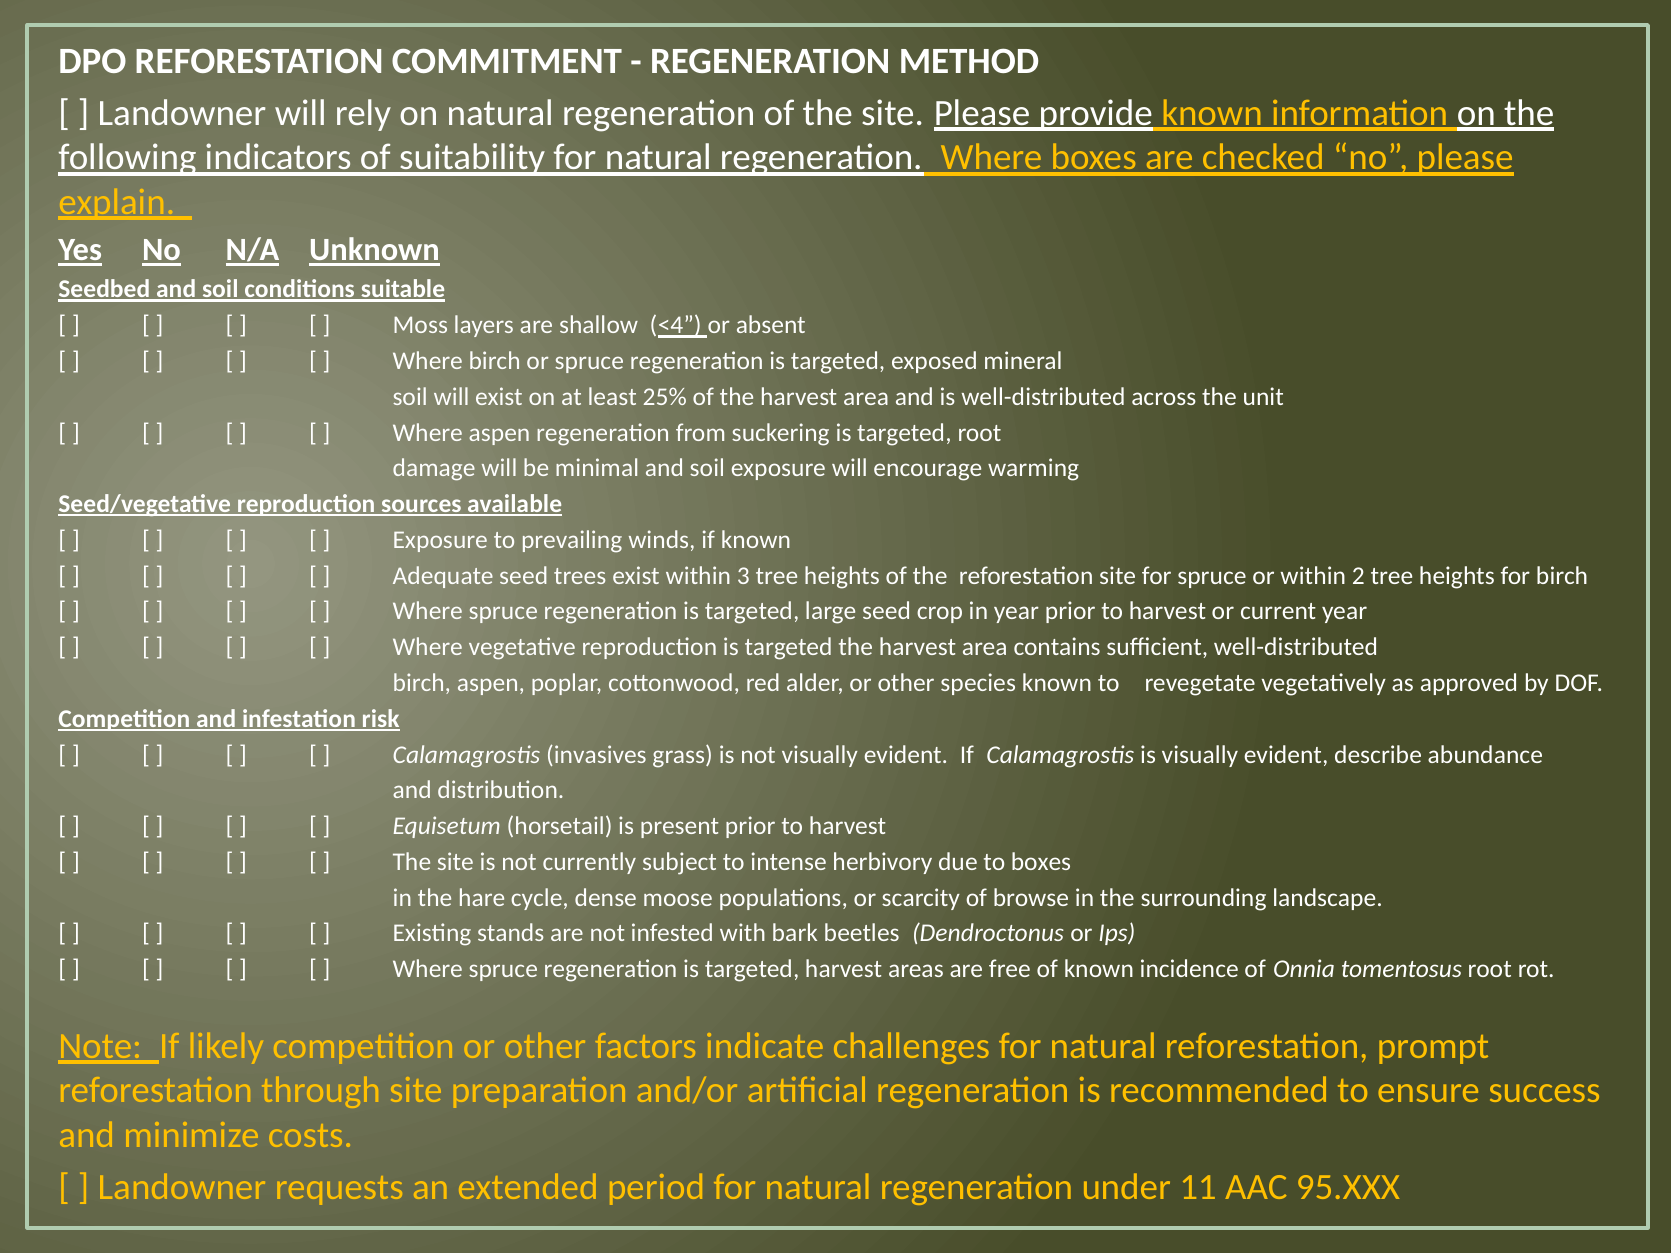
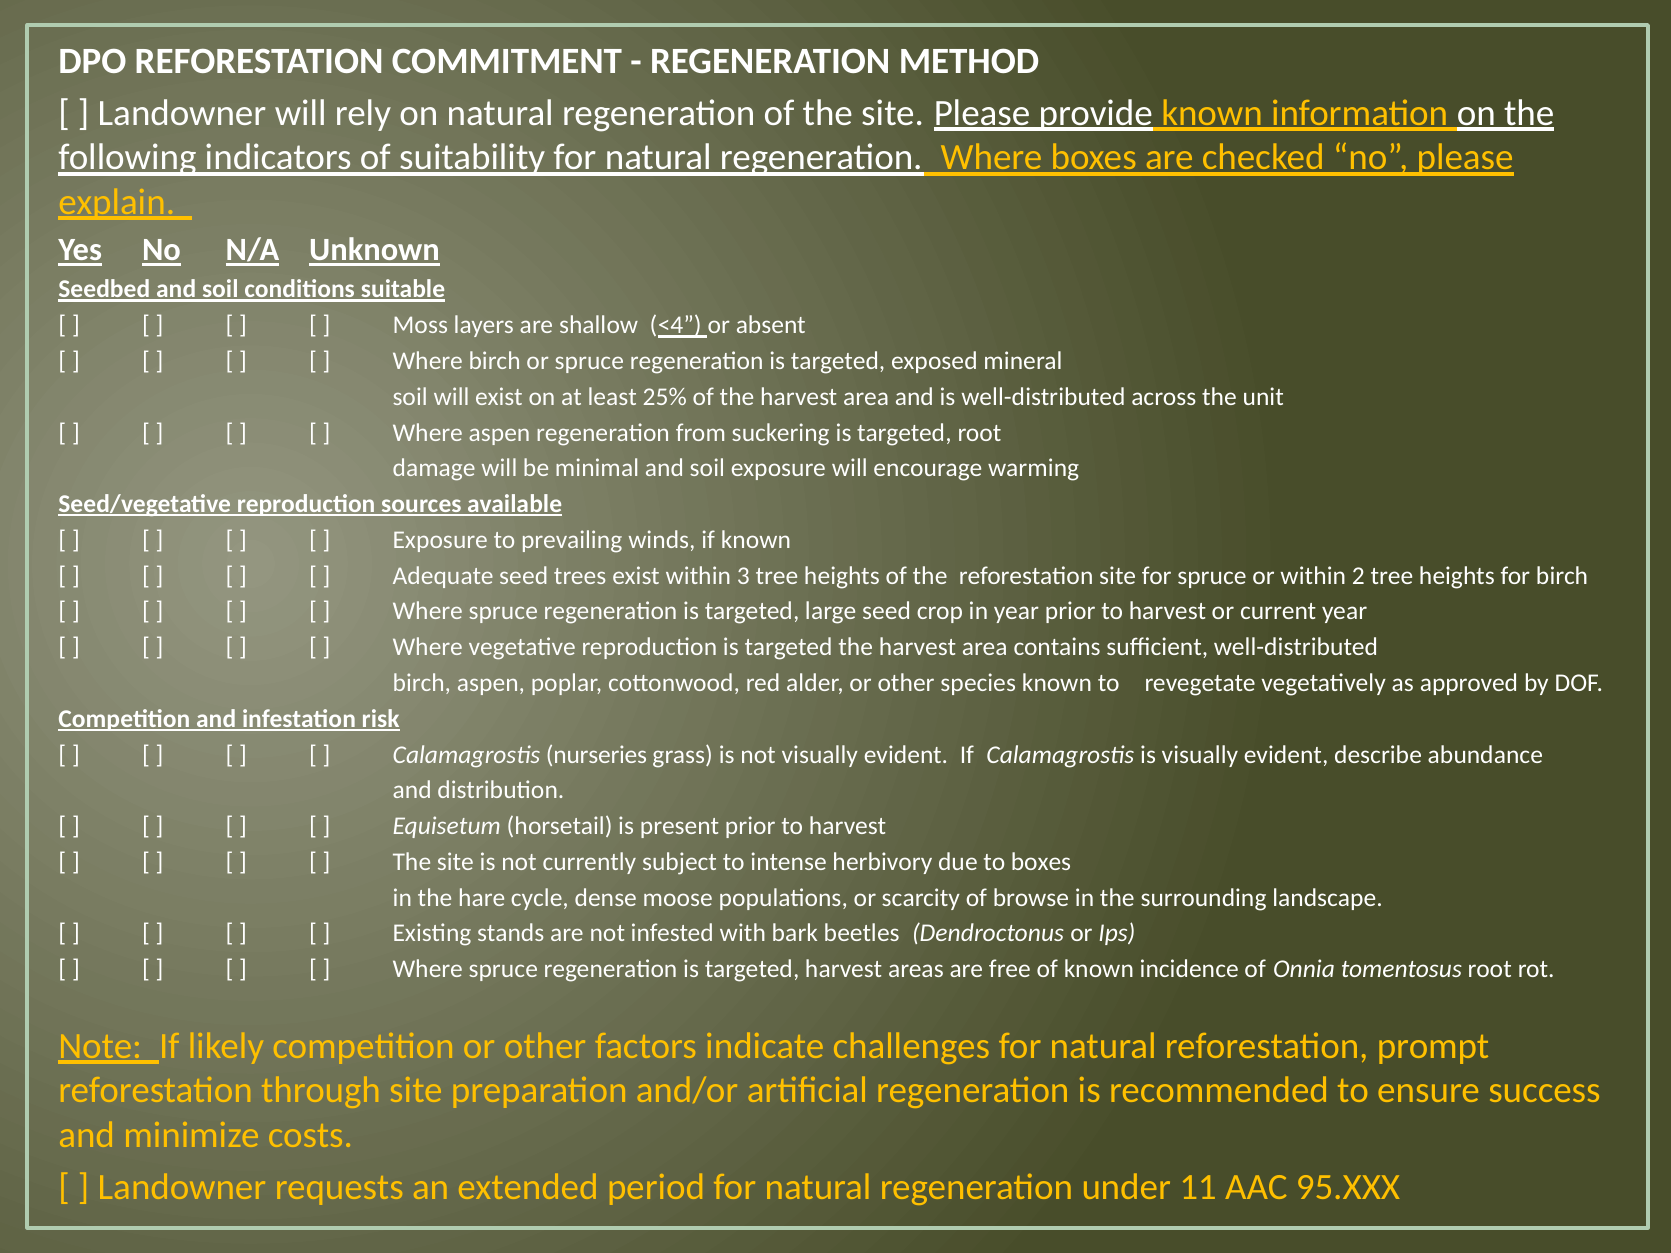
invasives: invasives -> nurseries (597, 755)
